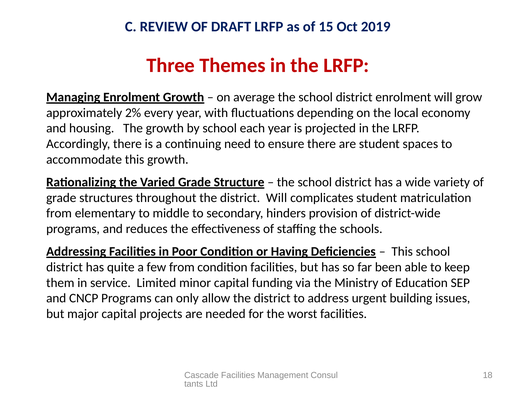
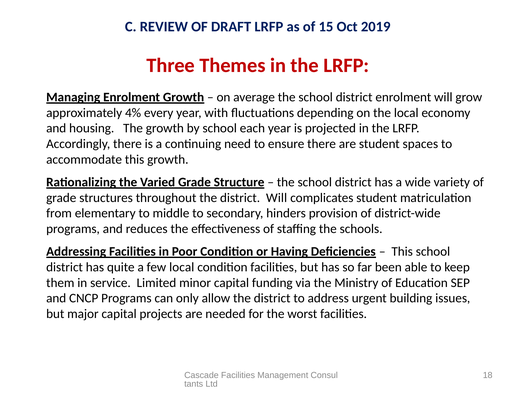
2%: 2% -> 4% (133, 113)
few from: from -> local (182, 267)
